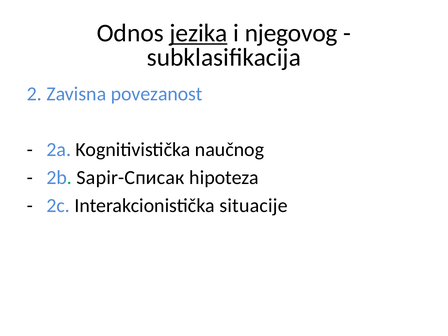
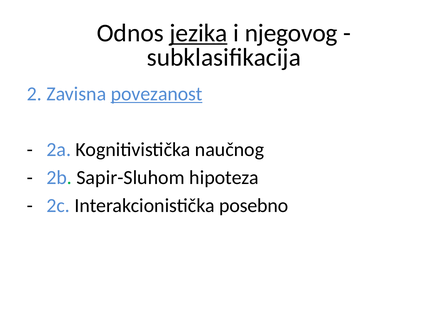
povezanost underline: none -> present (157, 94)
Sapir-Списак: Sapir-Списак -> Sapir-Sluhom (131, 178)
situacije: situacije -> posebno (254, 206)
